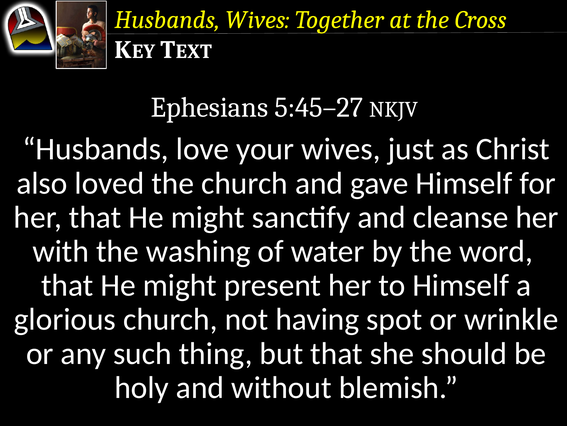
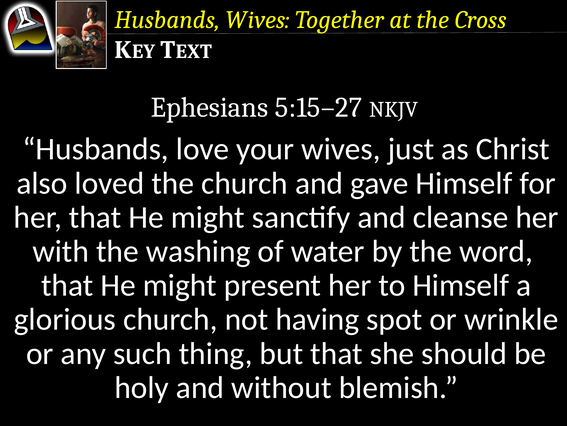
5:45–27: 5:45–27 -> 5:15–27 (319, 107)
